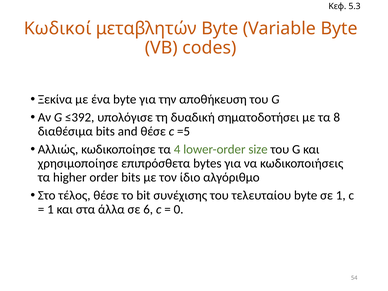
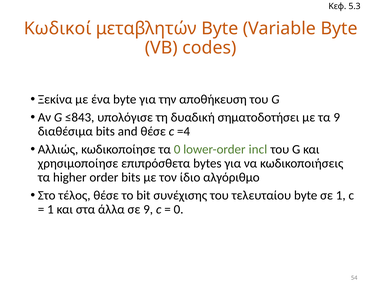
≤392: ≤392 -> ≤843 (80, 117)
τα 8: 8 -> 9 (337, 117)
=5: =5 -> =4 (184, 131)
τα 4: 4 -> 0 (177, 149)
size: size -> incl (258, 149)
σε 6: 6 -> 9 (148, 209)
